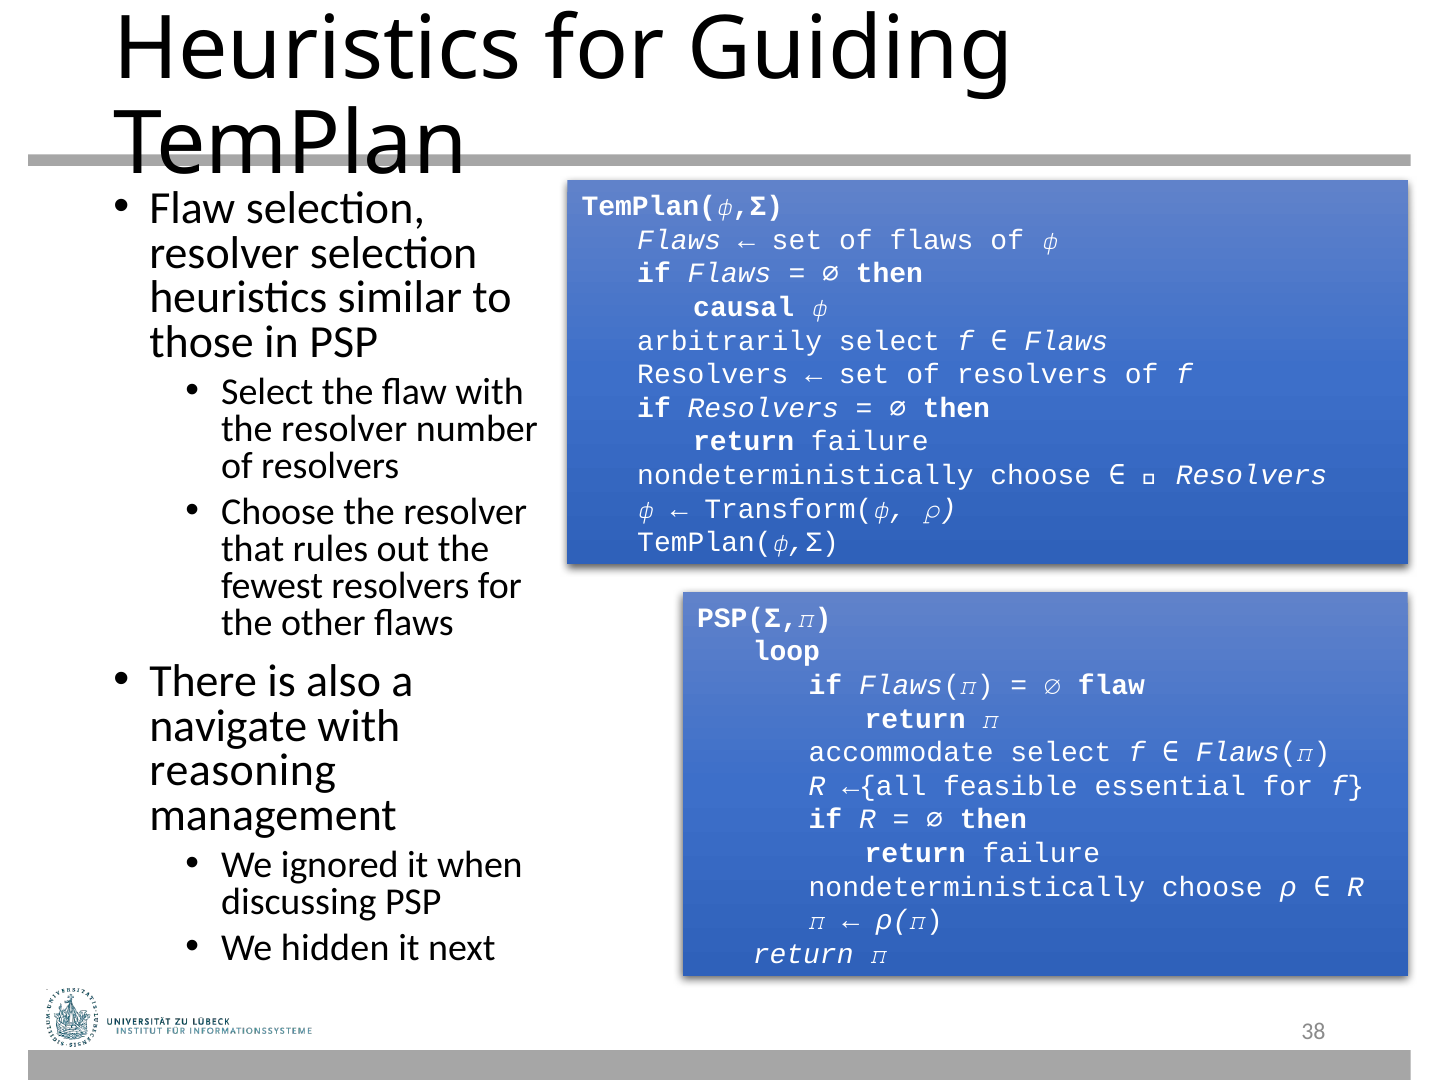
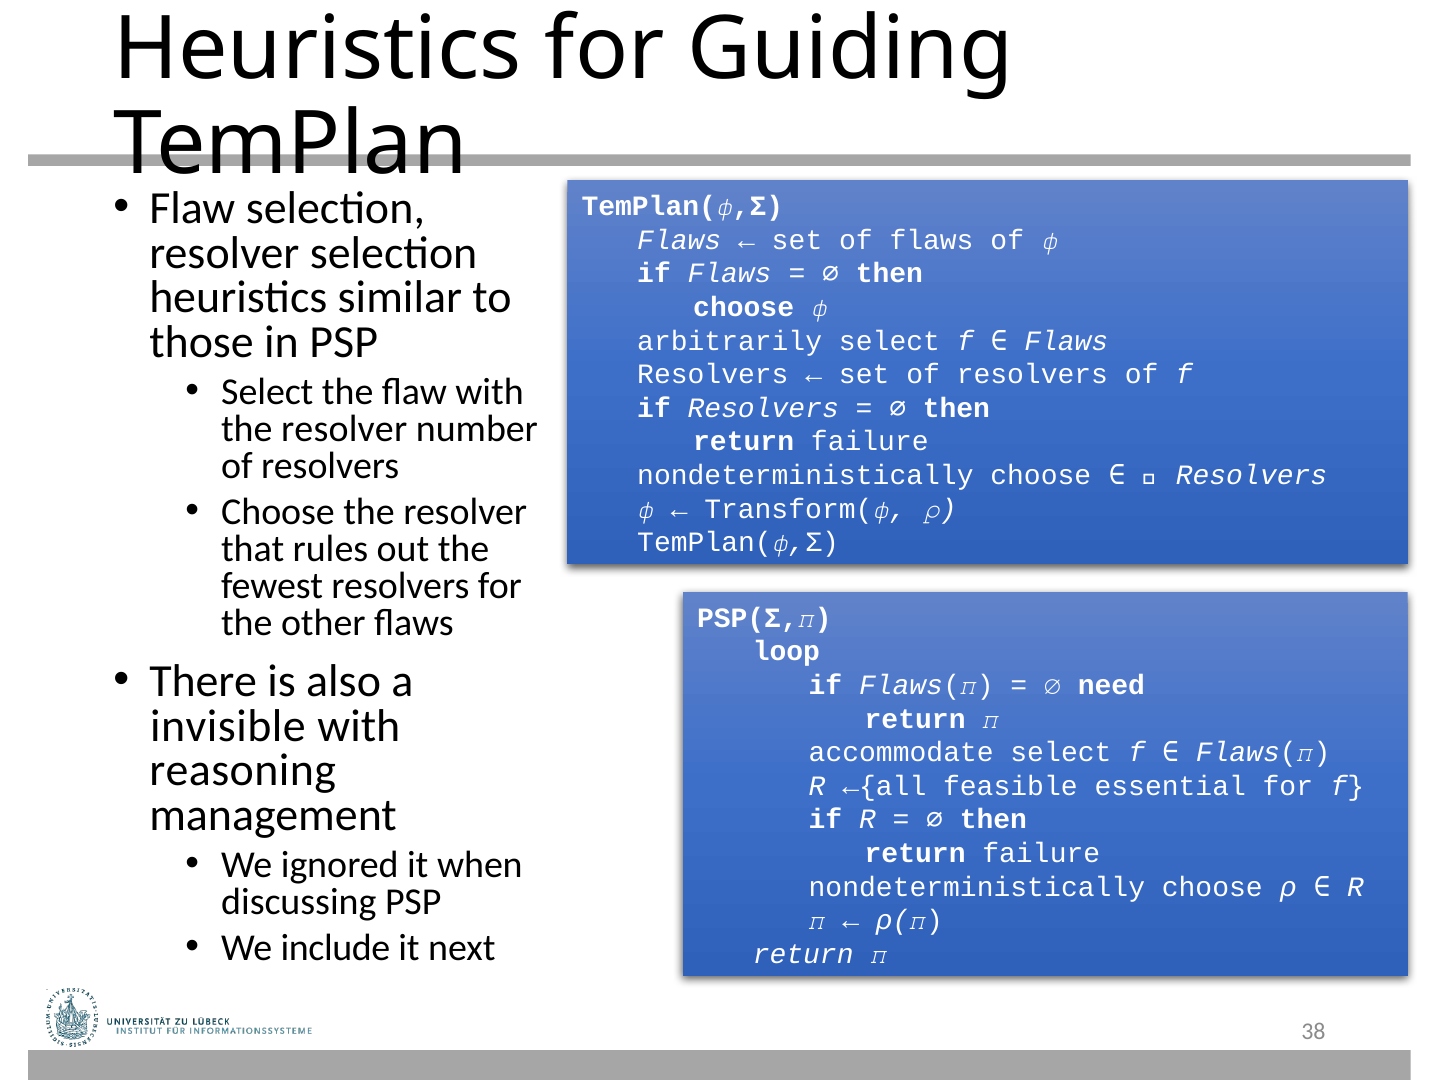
causal: causal -> choose (744, 307)
flaw: flaw -> need (1111, 685)
navigate: navigate -> invisible (228, 725)
hidden: hidden -> include (335, 947)
